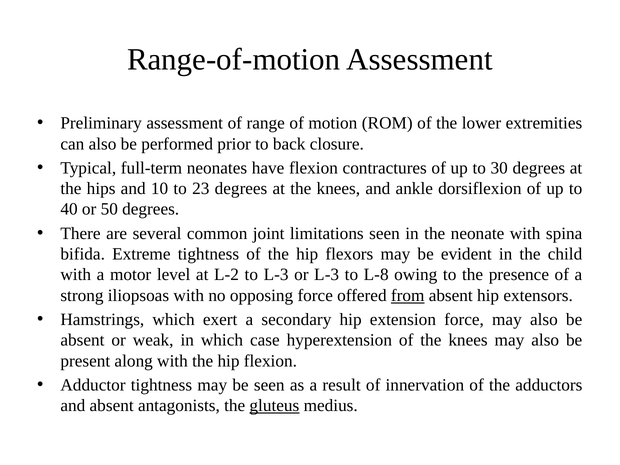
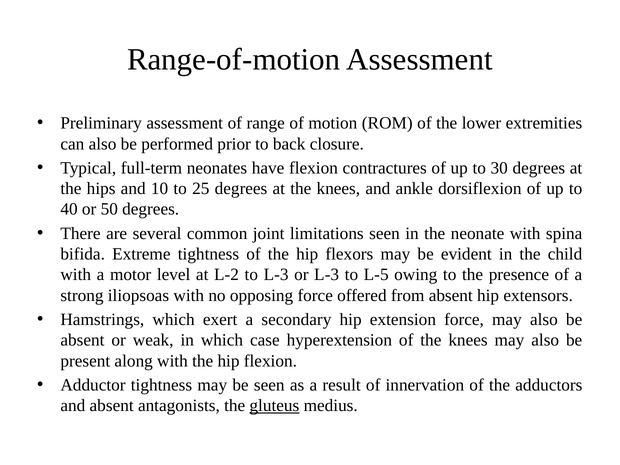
23: 23 -> 25 (201, 189)
L-8: L-8 -> L-5 (376, 275)
from underline: present -> none (408, 295)
